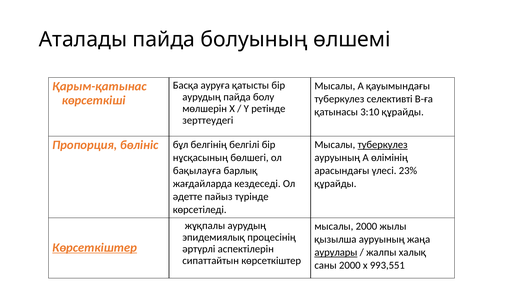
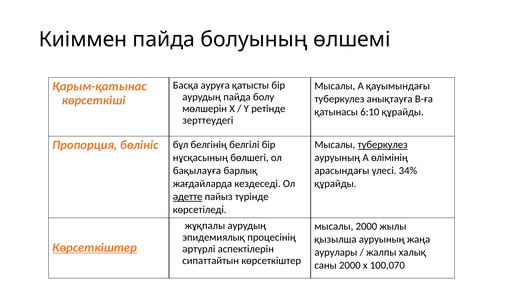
Аталады: Аталады -> Киіммен (83, 39)
селективті: селективті -> анықтауға (390, 99)
3:10: 3:10 -> 6:10 (370, 112)
23%: 23% -> 34% (408, 171)
әдетте underline: none -> present (188, 196)
аурулары underline: present -> none (336, 252)
993,551: 993,551 -> 100,070 (387, 265)
